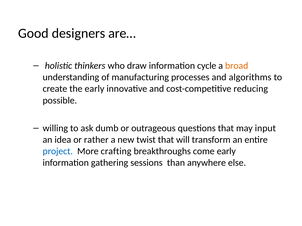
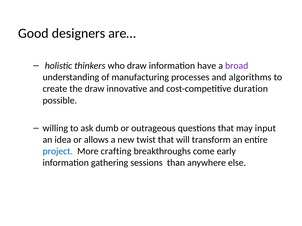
cycle: cycle -> have (207, 66)
broad colour: orange -> purple (237, 66)
the early: early -> draw (95, 89)
reducing: reducing -> duration (251, 89)
rather: rather -> allows (96, 140)
